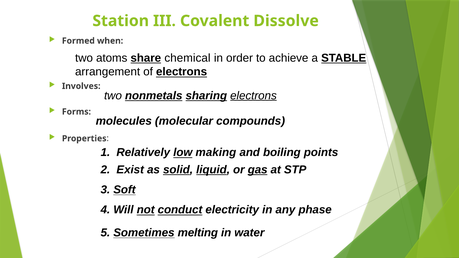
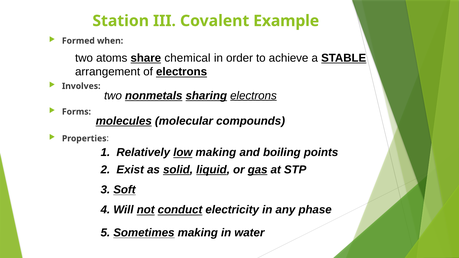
Dissolve: Dissolve -> Example (286, 21)
molecules underline: none -> present (124, 121)
Sometimes melting: melting -> making (198, 233)
